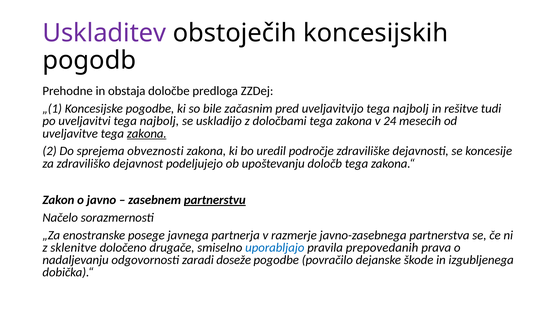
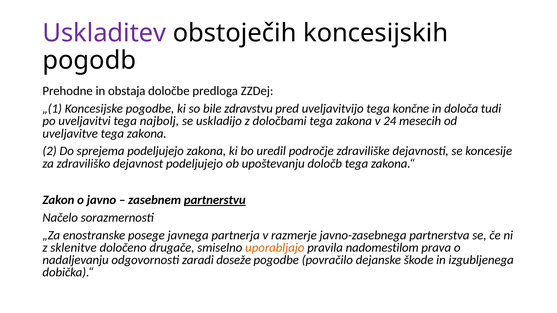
začasnim: začasnim -> zdravstvu (248, 109)
uveljavitvijo tega najbolj: najbolj -> končne (411, 109)
rešitve: rešitve -> določa (461, 109)
zakona underline: present -> none (147, 134)
sprejema obveznosti: obveznosti -> podeljujejo (156, 151)
uporabljajo colour: blue -> orange (275, 248)
prepovedanih: prepovedanih -> nadomestilom (382, 248)
